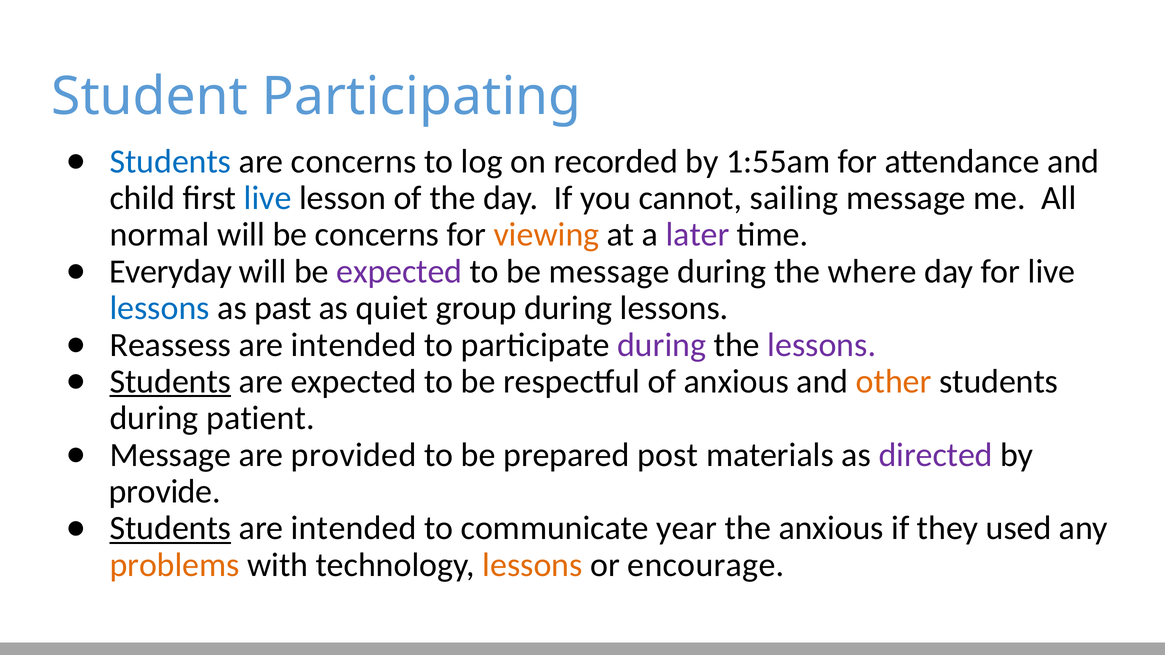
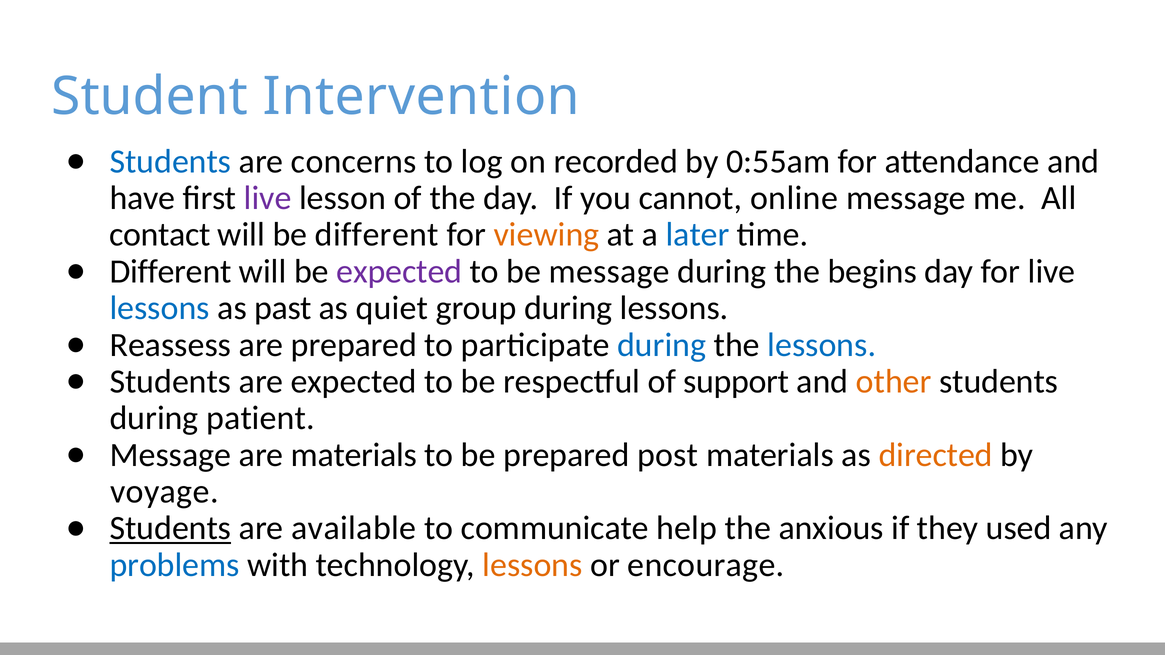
Participating: Participating -> Intervention (421, 97)
1:55am: 1:55am -> 0:55am (778, 161)
child: child -> have (142, 198)
live colour: blue -> purple (268, 198)
sailing: sailing -> online (794, 198)
normal: normal -> contact (160, 235)
be concerns: concerns -> different (377, 235)
later colour: purple -> blue (698, 235)
Everyday: Everyday -> Different (171, 272)
where: where -> begins (872, 272)
intended: intended -> prepared (354, 345)
during colour: purple -> blue (662, 345)
lessons colour: purple -> blue (822, 345)
Students underline: present -> none (170, 382)
of anxious: anxious -> support (736, 382)
are provided: provided -> materials (354, 455)
directed colour: purple -> orange (936, 455)
provide: provide -> voyage (164, 492)
intended: intended -> available (354, 529)
year: year -> help (687, 529)
problems colour: orange -> blue (175, 565)
